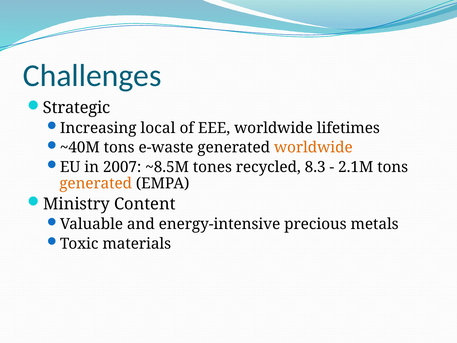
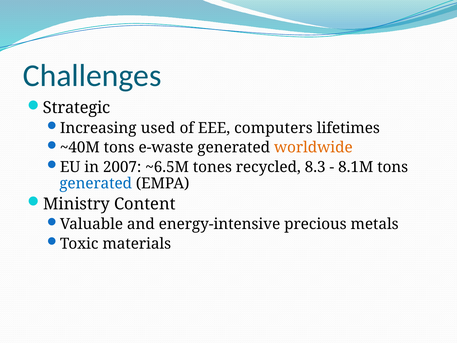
local: local -> used (158, 128)
EEE worldwide: worldwide -> computers (273, 128)
~8.5M: ~8.5M -> ~6.5M (167, 167)
2.1M: 2.1M -> 8.1M (356, 167)
generated colour: orange -> blue (96, 183)
